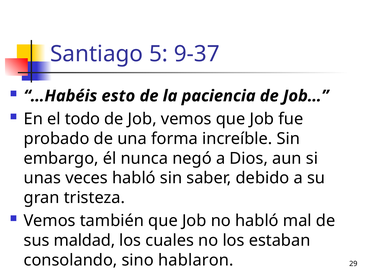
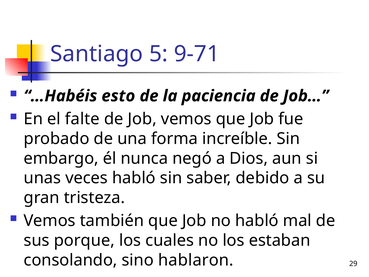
9-37: 9-37 -> 9-71 (197, 54)
todo: todo -> falte (82, 119)
maldad: maldad -> porque (84, 240)
